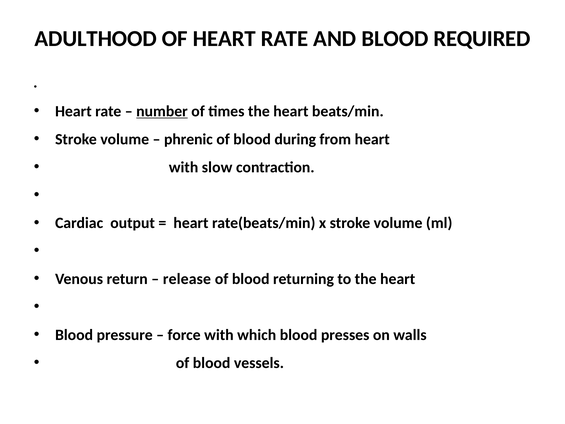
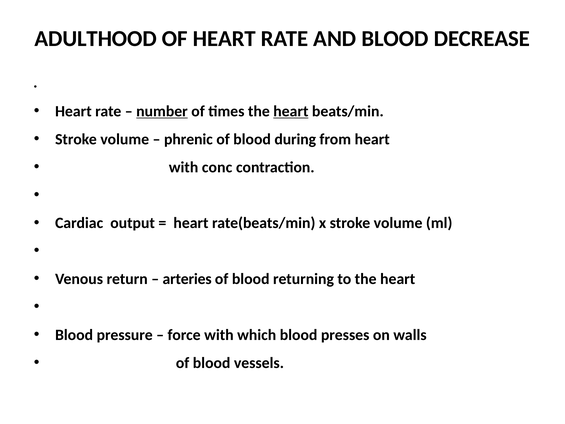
REQUIRED: REQUIRED -> DECREASE (482, 39)
heart underline: none -> present (291, 111)
slow: slow -> conc (217, 167)
release: release -> arteries (187, 279)
